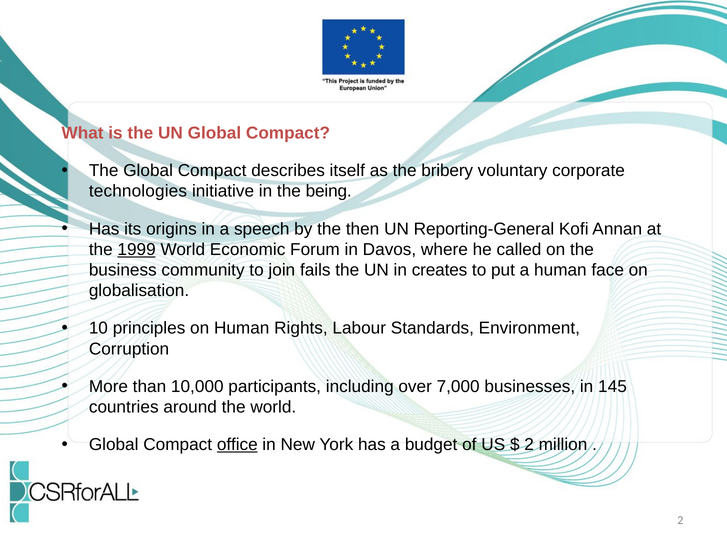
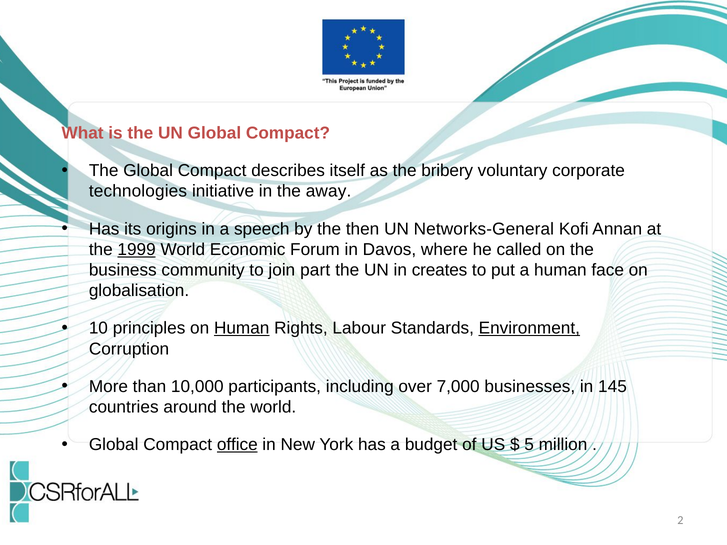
being: being -> away (329, 191)
Reporting-General: Reporting-General -> Networks-General (484, 229)
fails: fails -> part (315, 270)
Human underline: none -> present (242, 328)
Environment underline: none -> present (529, 328)
2: 2 -> 5 (529, 445)
